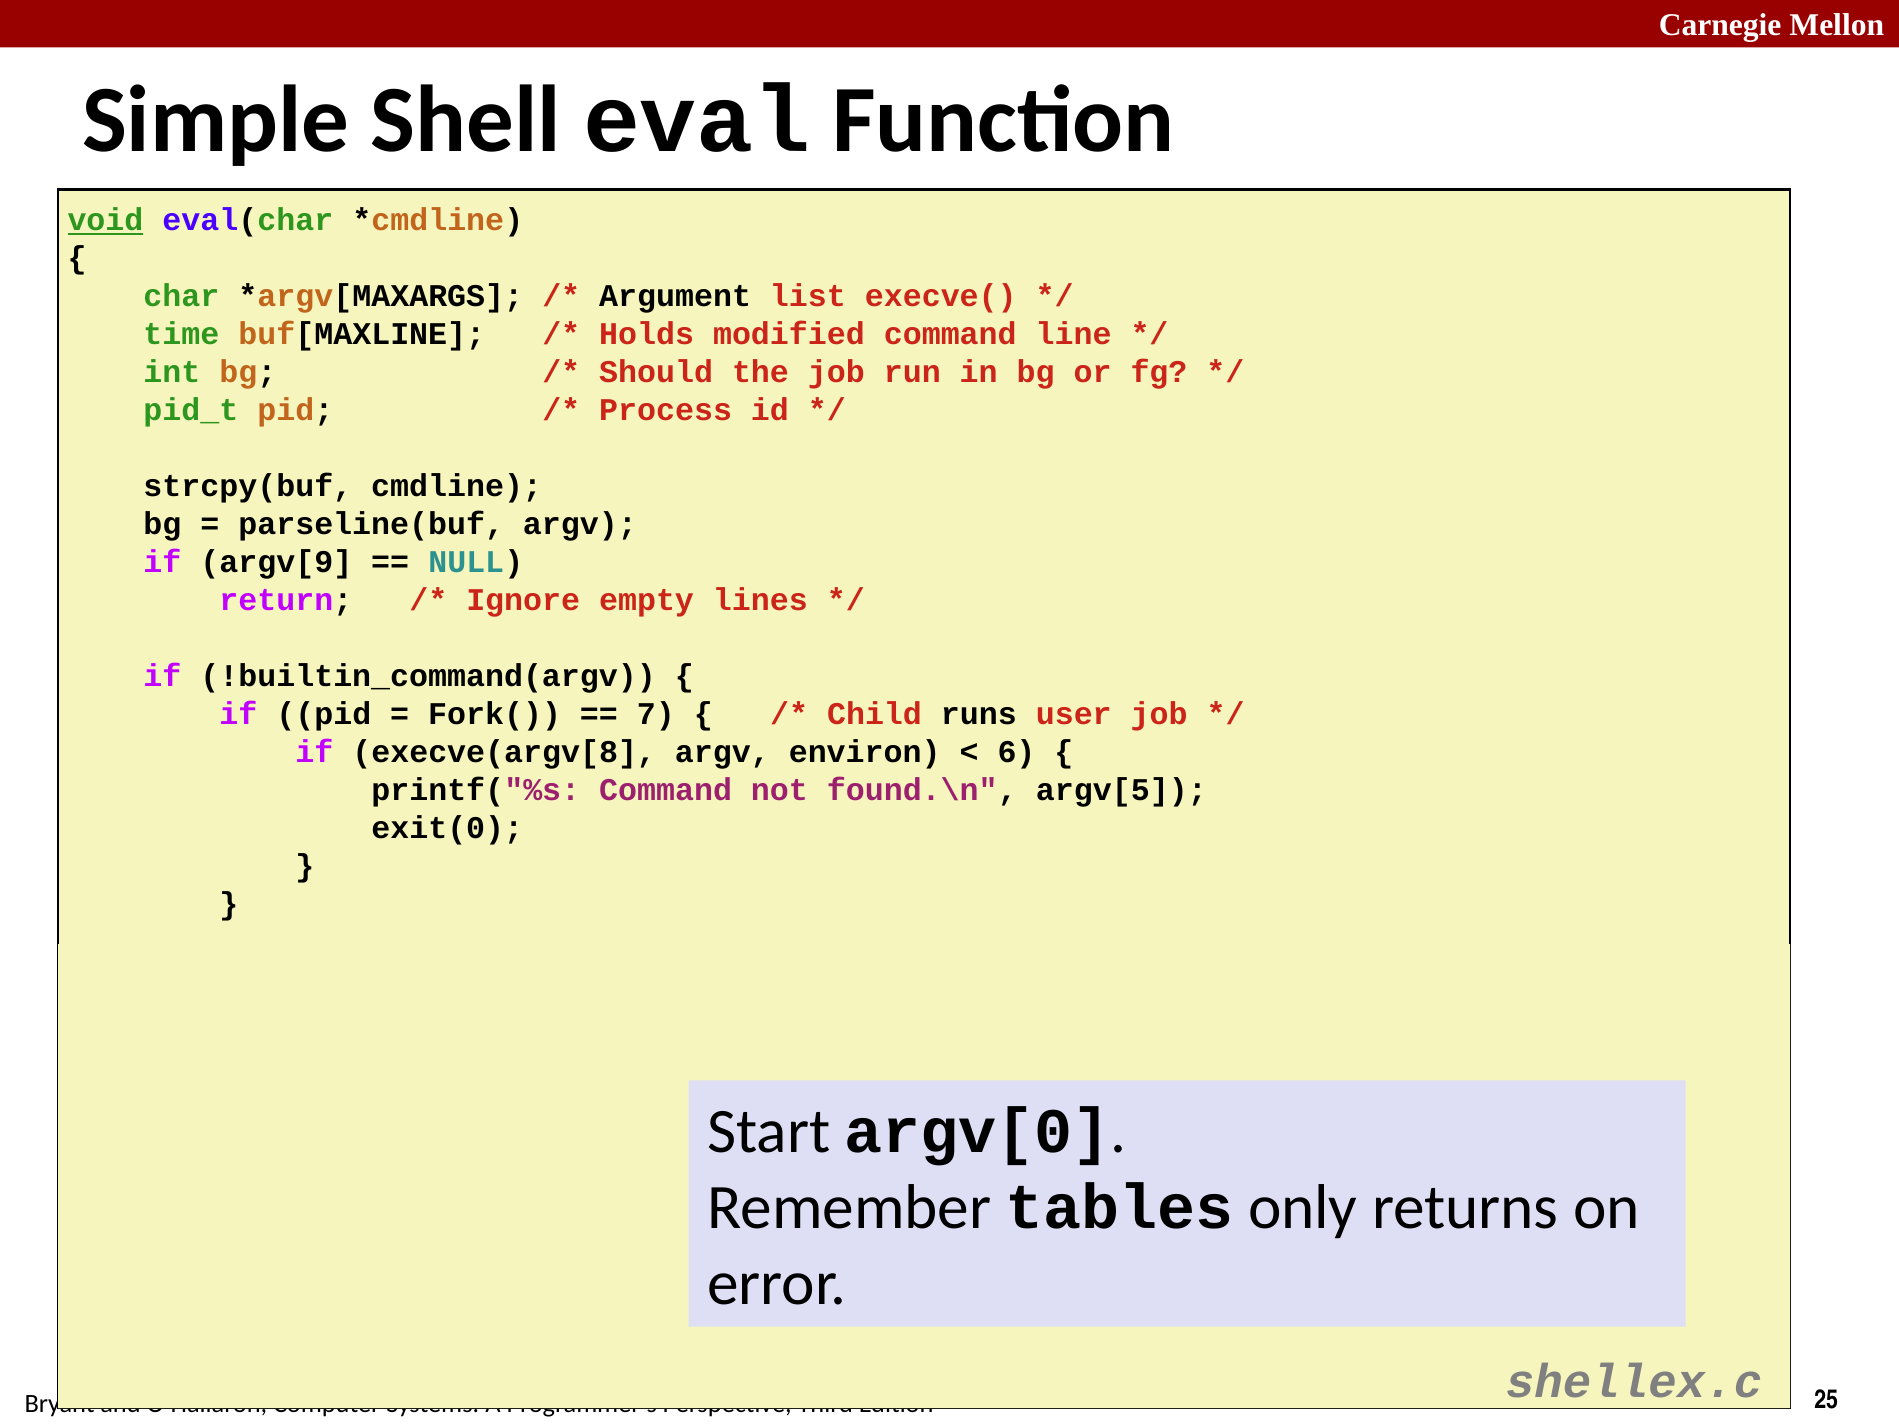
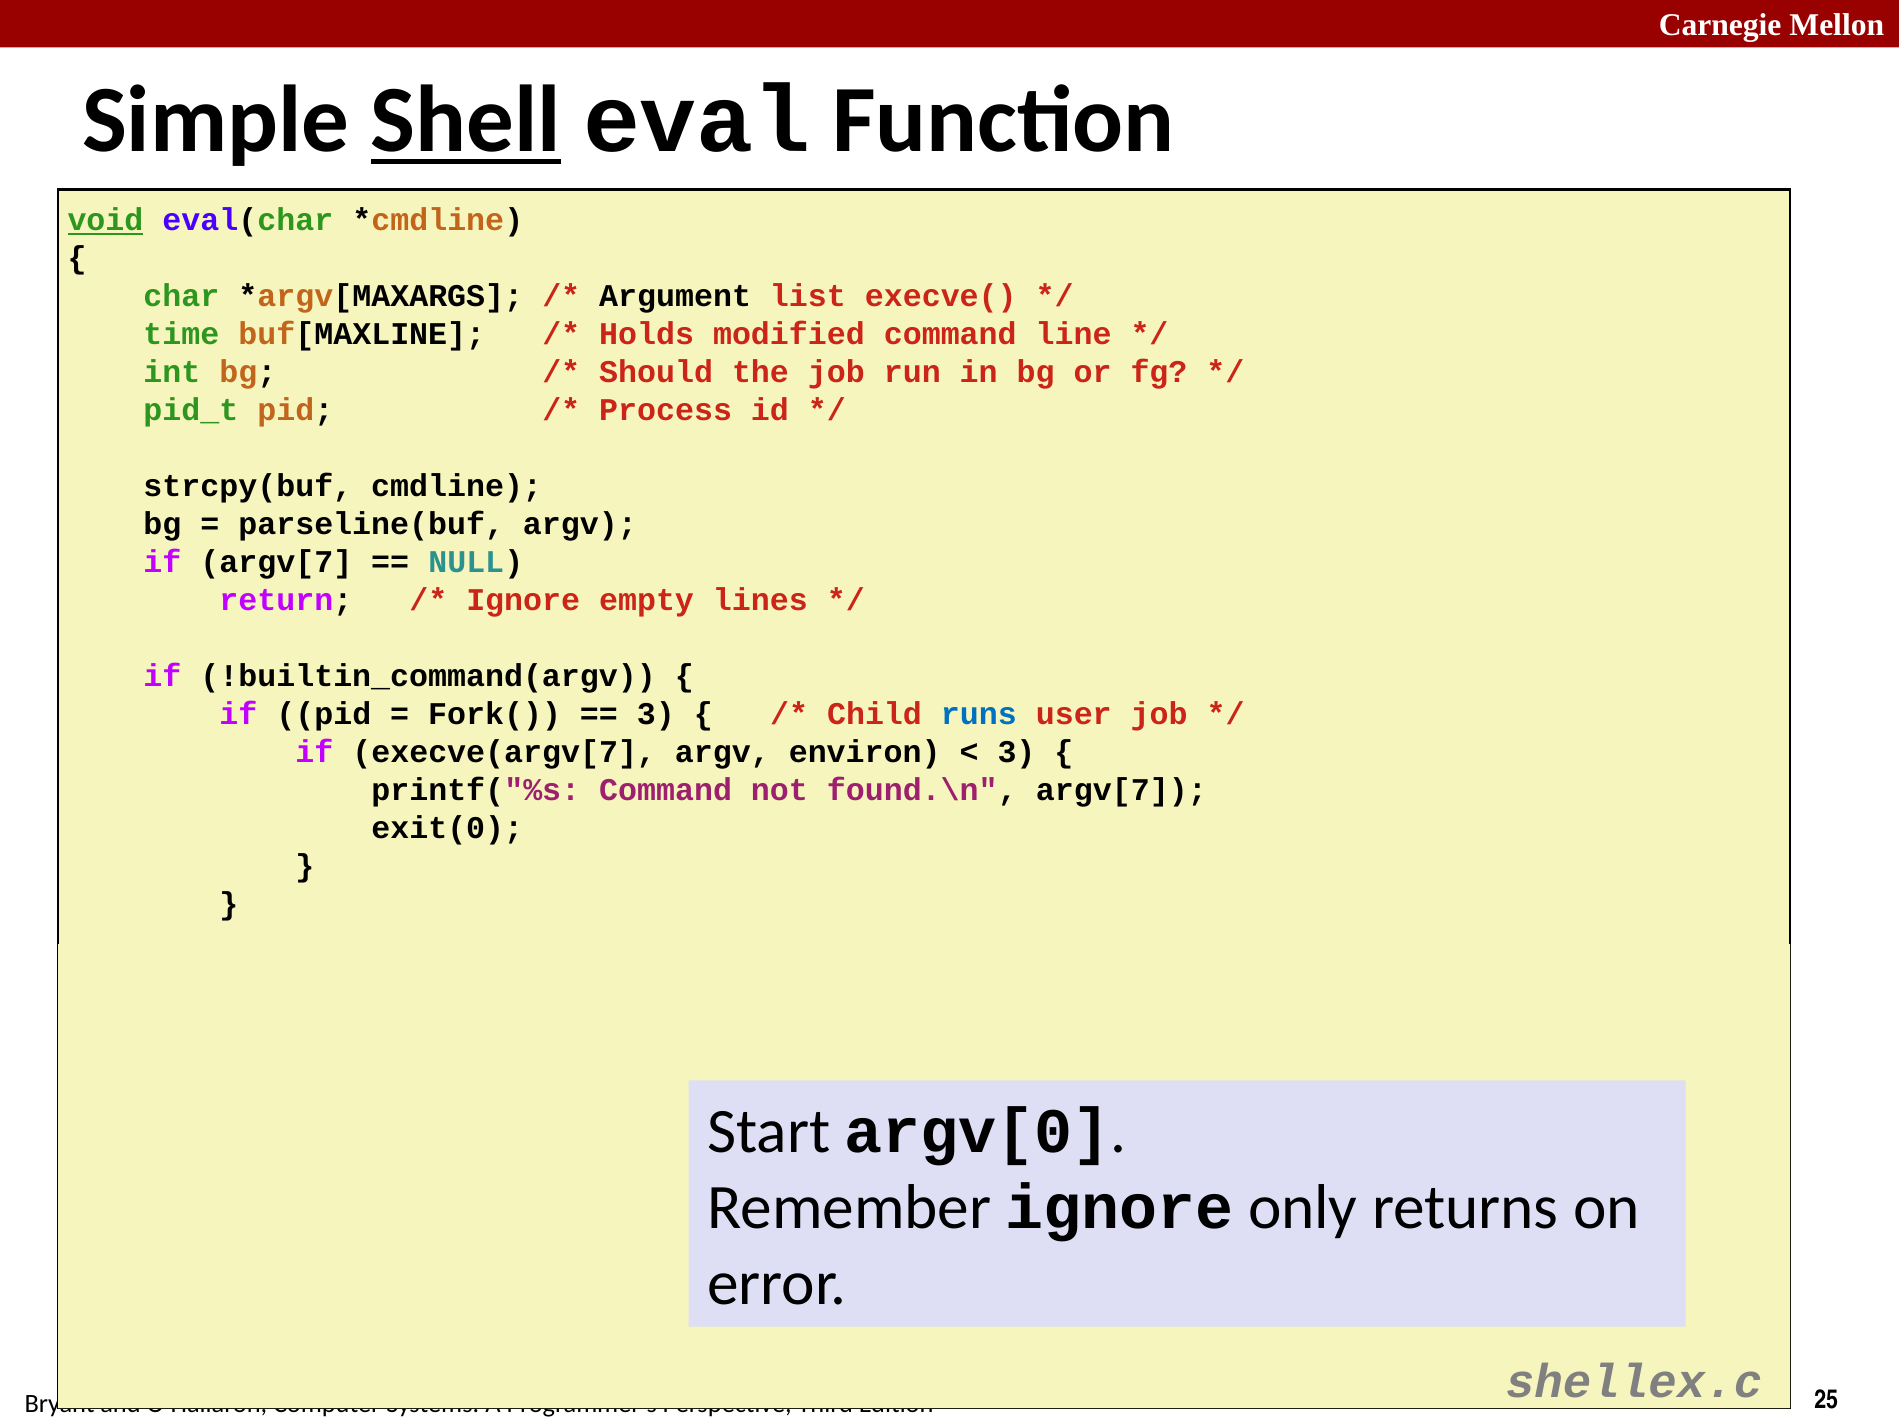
Shell underline: none -> present (466, 121)
if argv[9: argv[9 -> argv[7 (276, 562)
7: 7 -> 3 (656, 714)
runs colour: black -> blue (979, 714)
execve(argv[8: execve(argv[8 -> execve(argv[7 (504, 752)
6: 6 -> 3 (1016, 752)
found.\n argv[5: argv[5 -> argv[7 (1121, 790)
Remember tables: tables -> ignore (1120, 1208)
